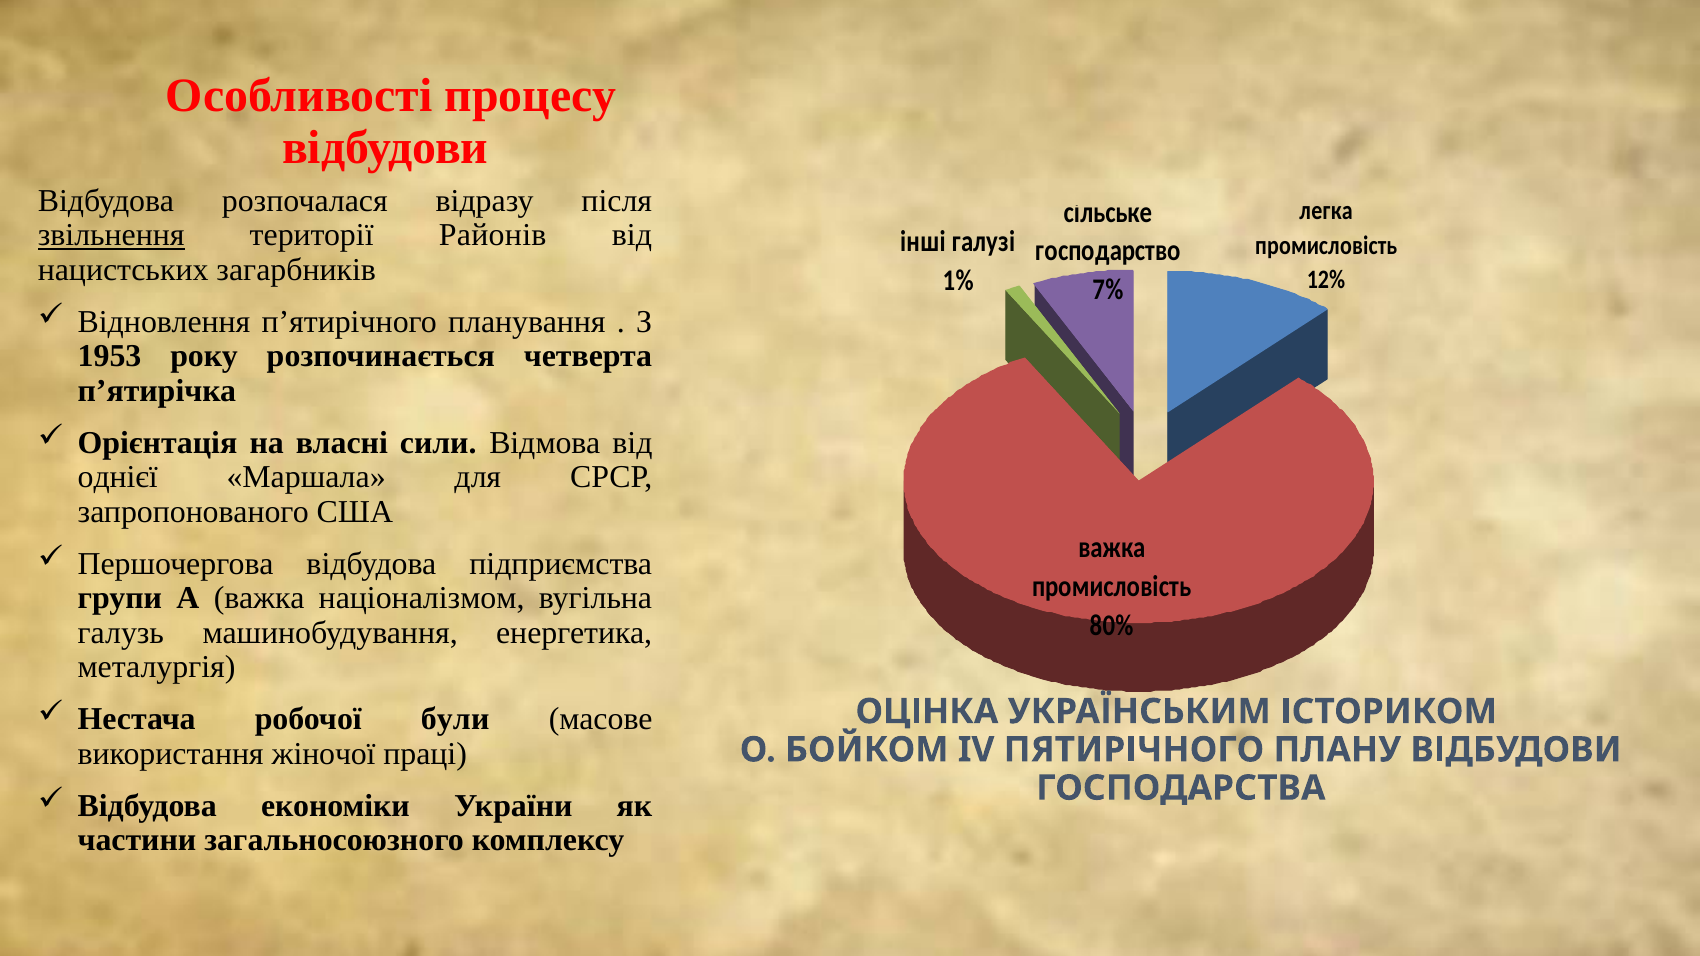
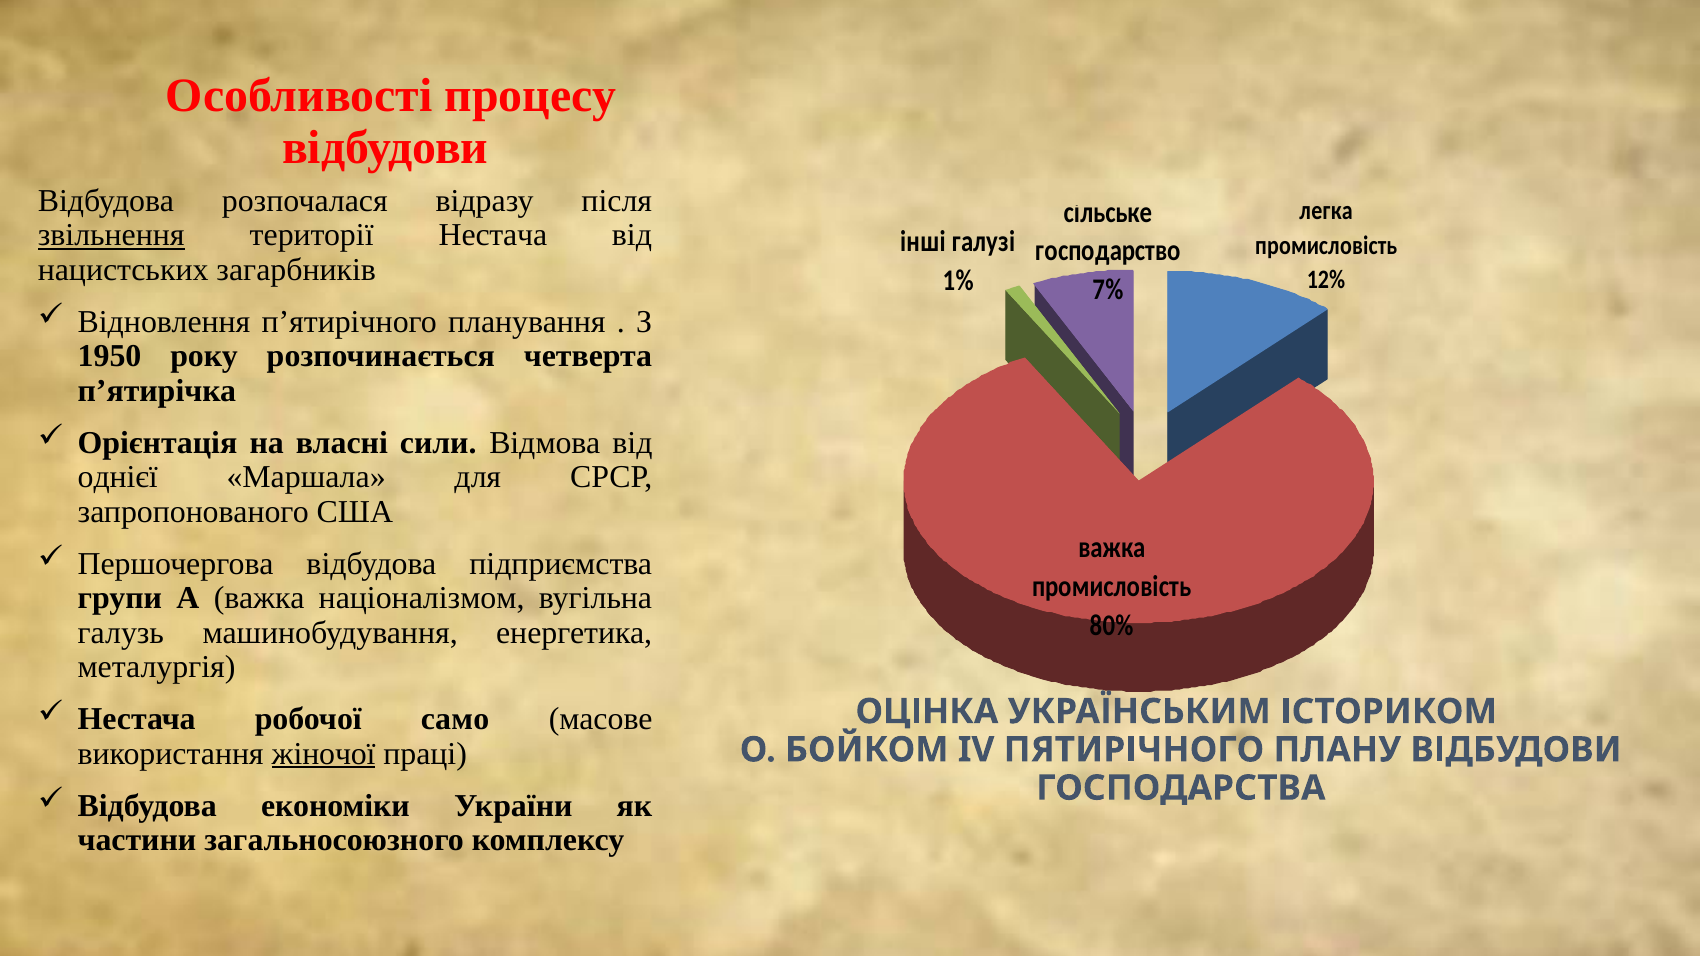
території Районів: Районів -> Нестача (493, 235)
1953: 1953 -> 1950 (110, 356)
були: були -> само (455, 719)
жіночої underline: none -> present (324, 754)
